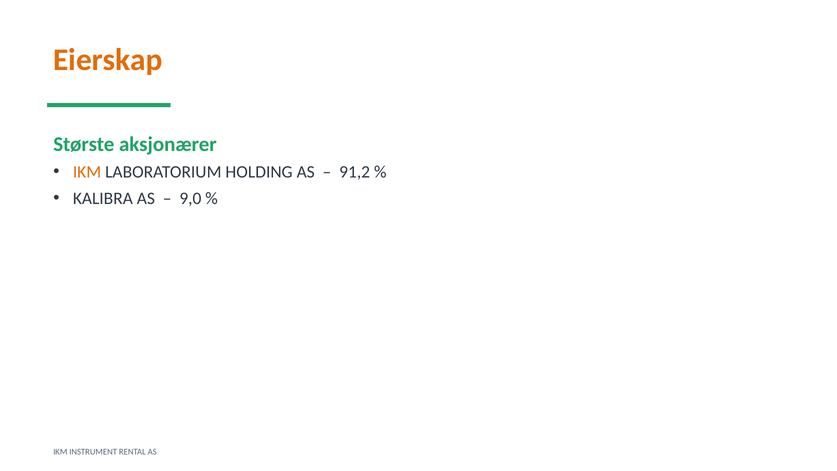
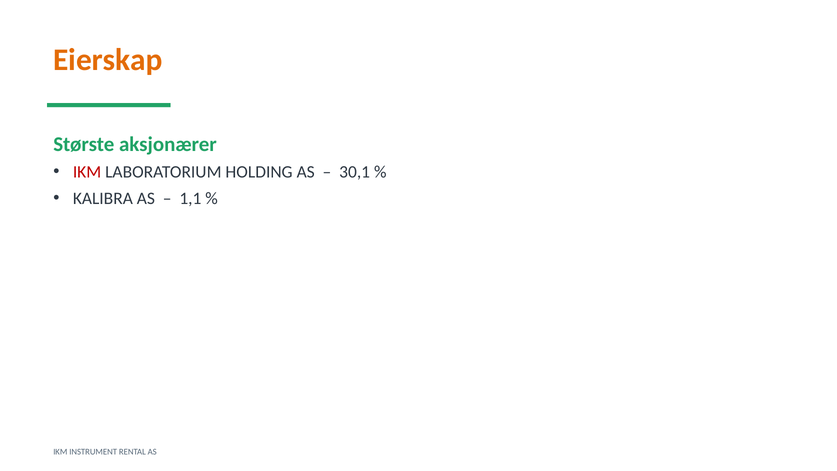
IKM colour: orange -> red (87, 172)
91,2: 91,2 -> 30,1 (355, 172)
9,0: 9,0 -> 1,1 (190, 198)
